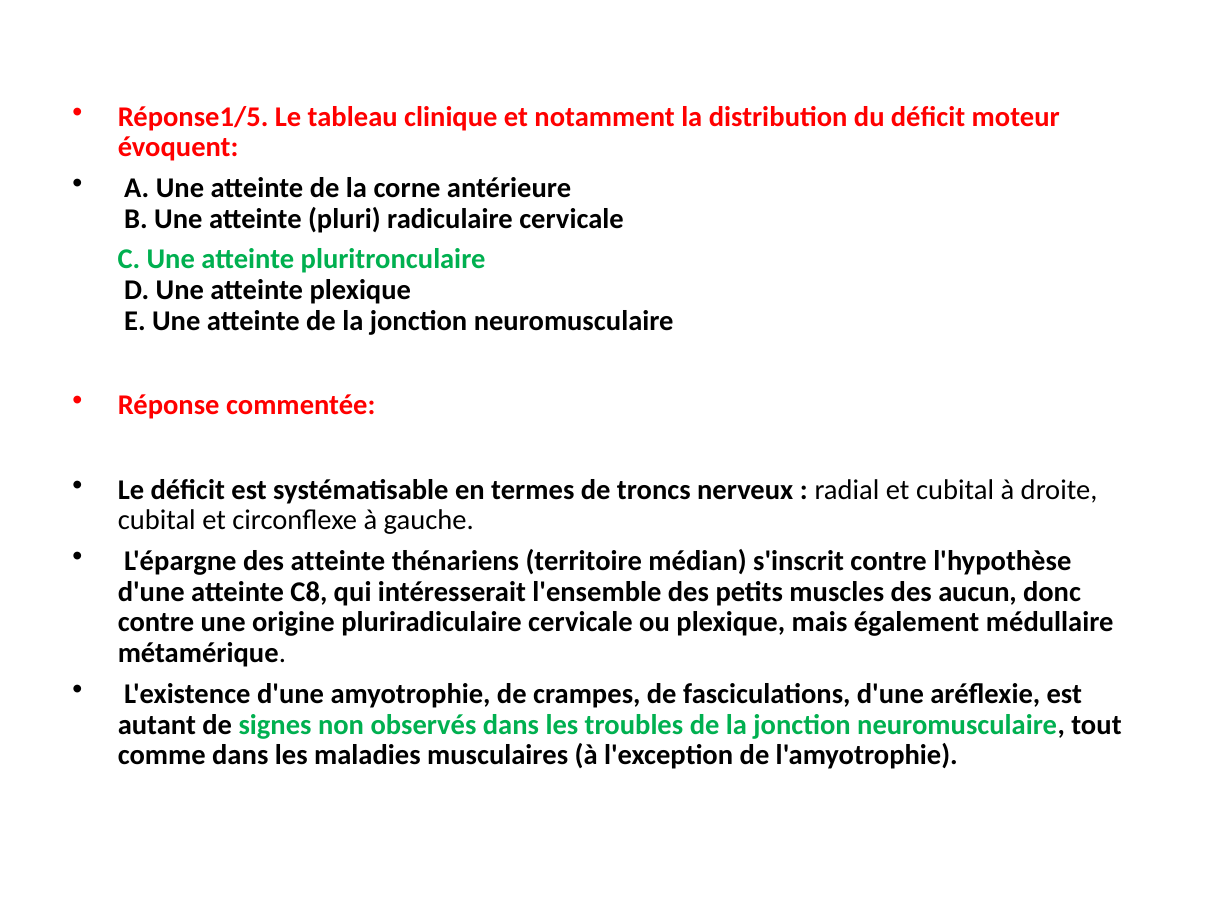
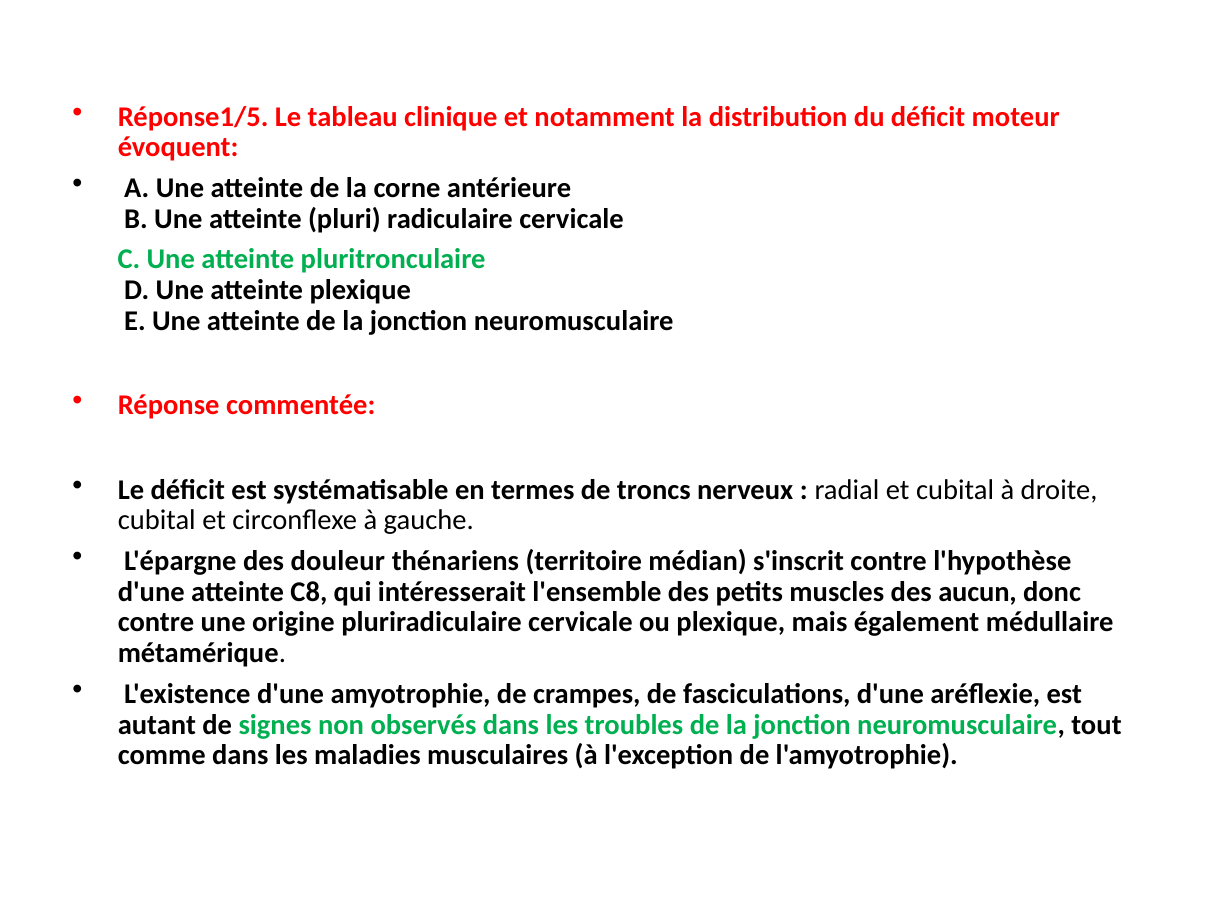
des atteinte: atteinte -> douleur (338, 561)
